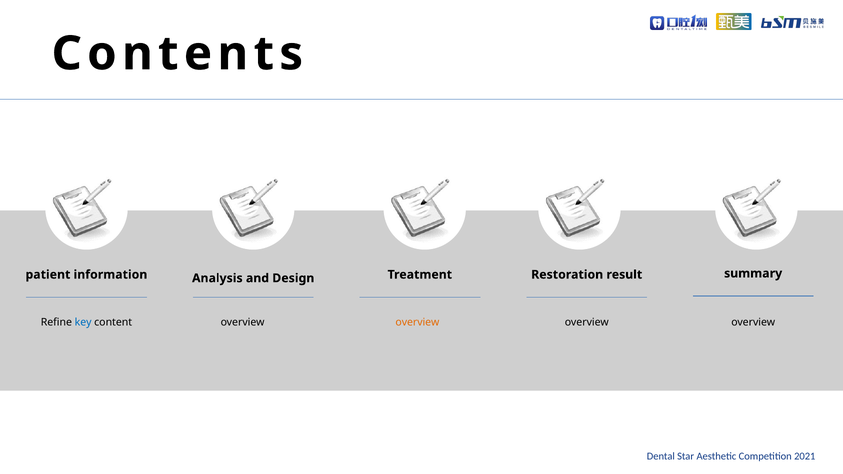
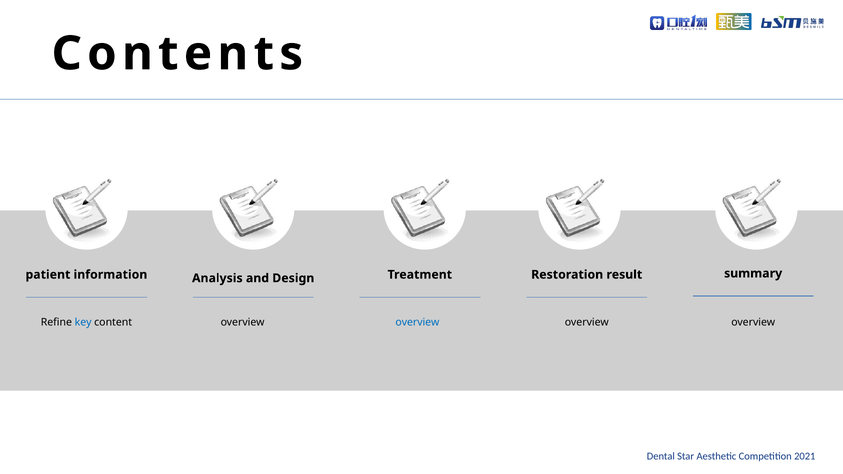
overview colour: orange -> blue (417, 323)
